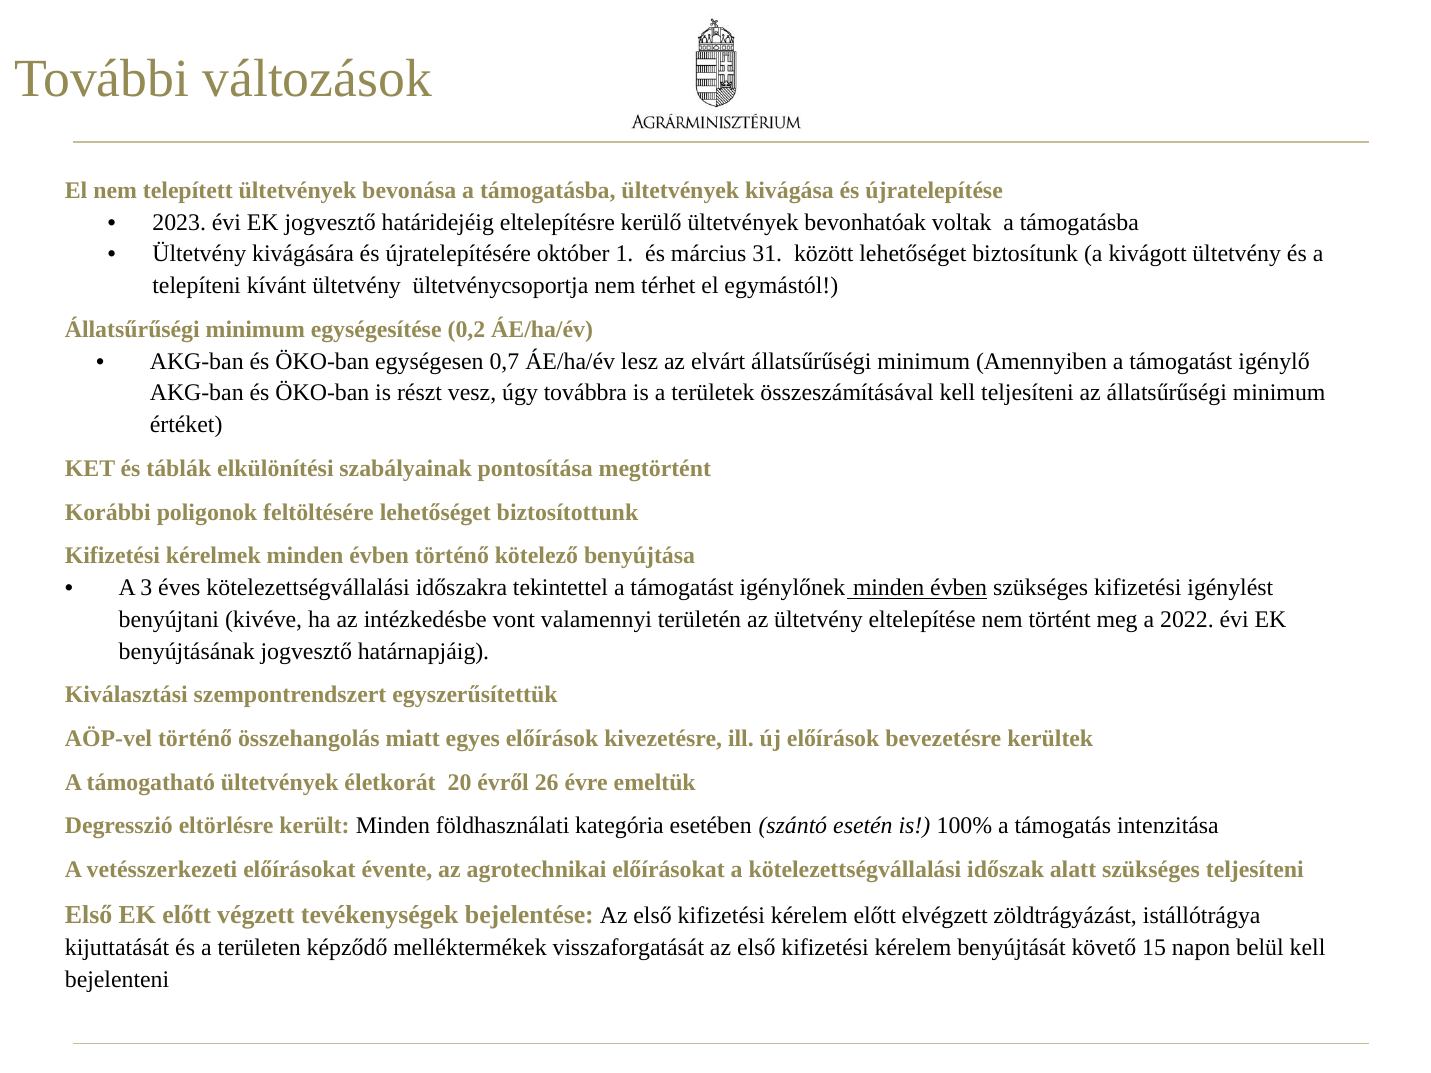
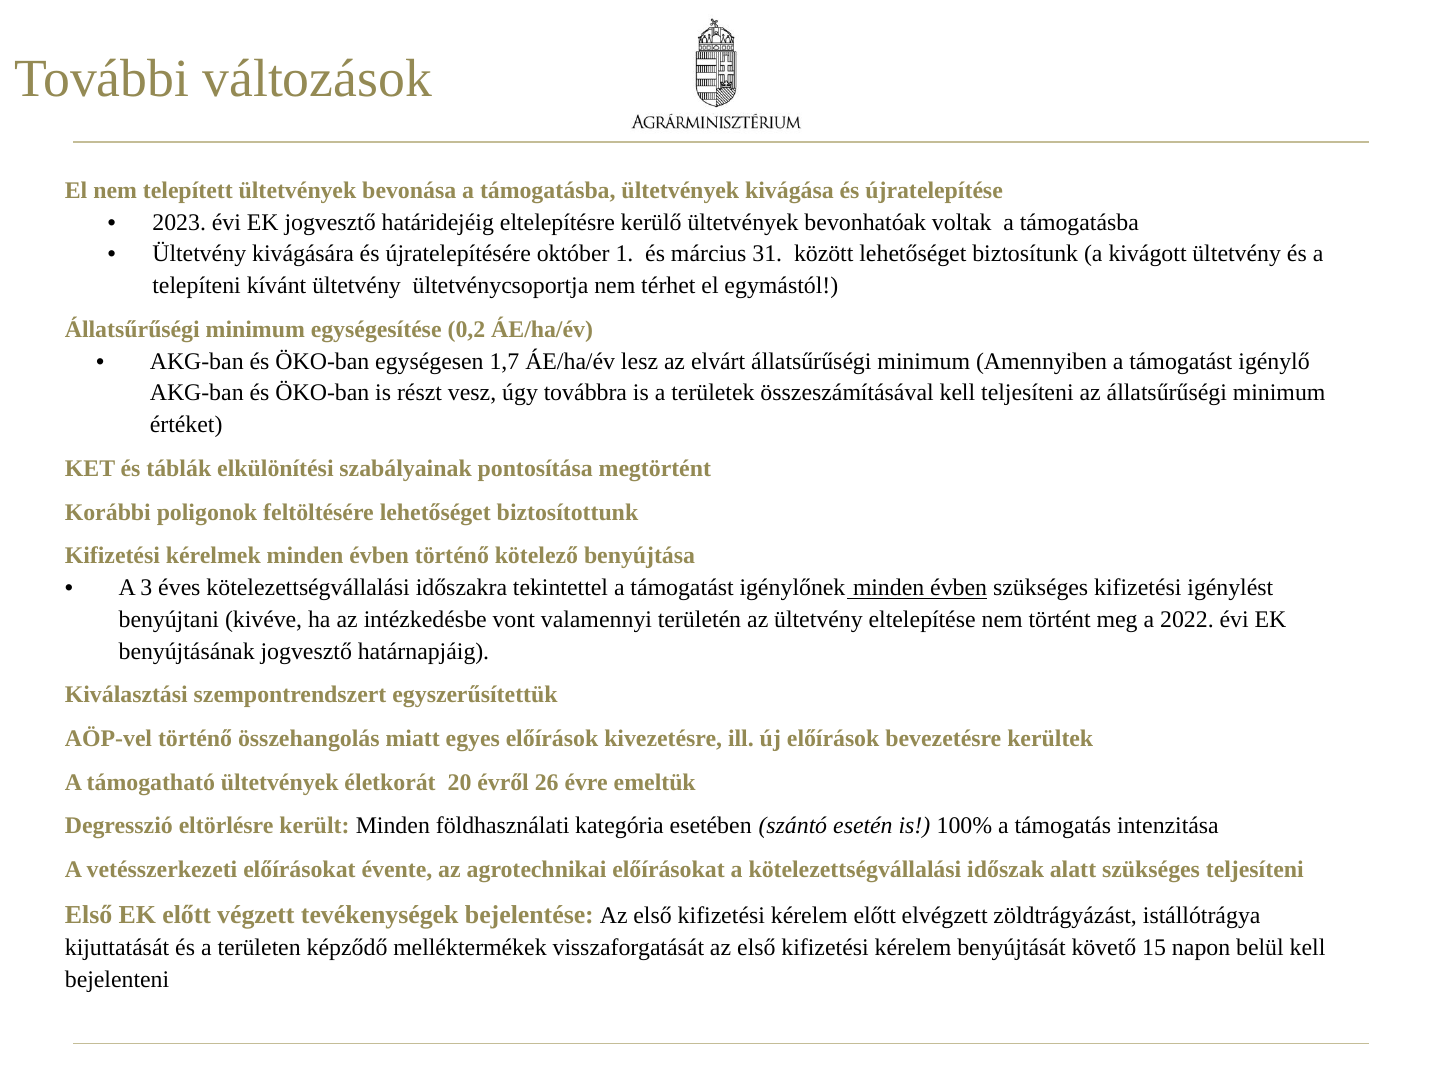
0,7: 0,7 -> 1,7 (504, 361)
